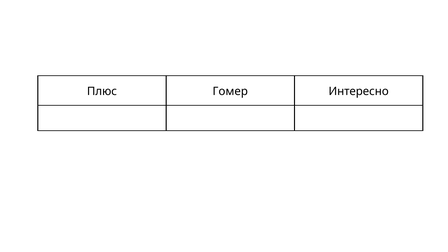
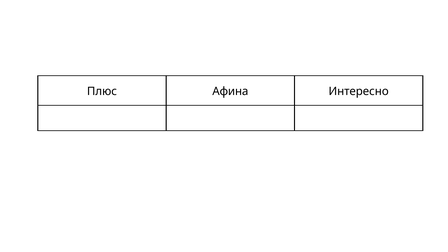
Гомер: Гомер -> Афина (230, 91)
